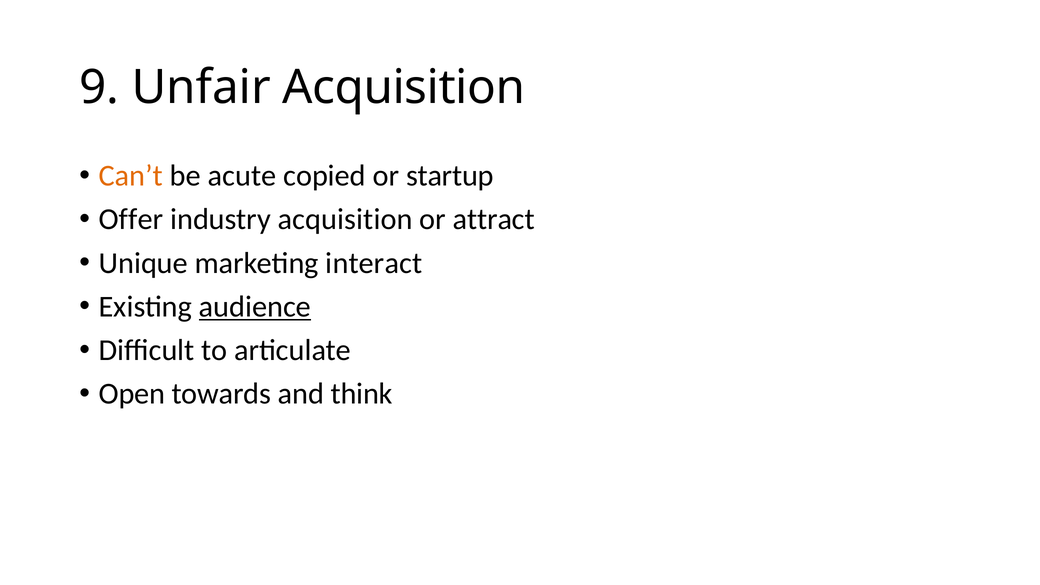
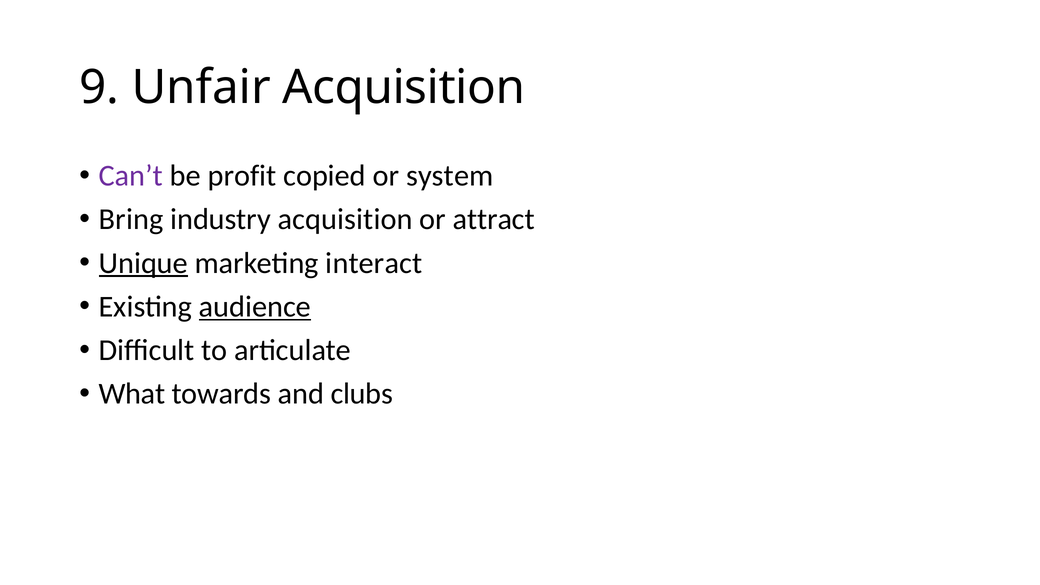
Can’t colour: orange -> purple (131, 176)
acute: acute -> profit (242, 176)
startup: startup -> system (450, 176)
Offer: Offer -> Bring (131, 219)
Unique underline: none -> present (143, 263)
Open: Open -> What (132, 394)
think: think -> clubs (362, 394)
